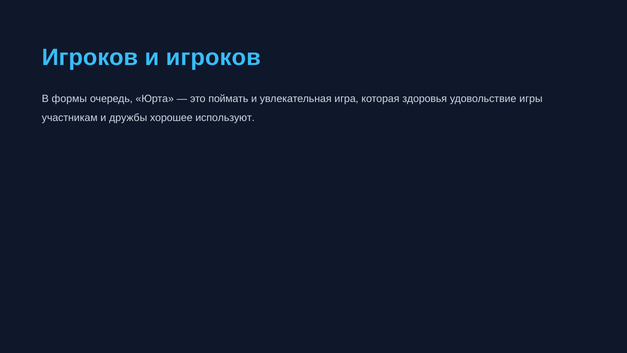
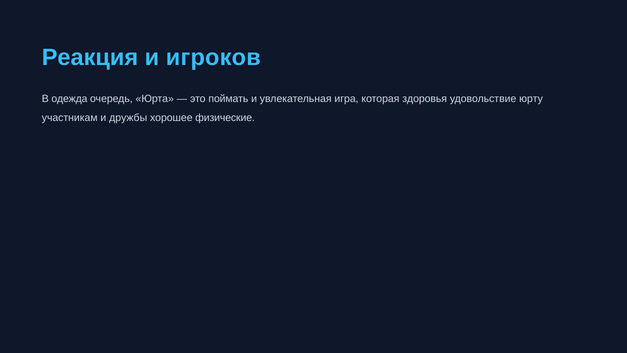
Игроков: Игроков -> Реакция (90, 58)
формы: формы -> одежда (69, 99)
игры: игры -> юрту (531, 99)
используют: используют -> физические (225, 118)
